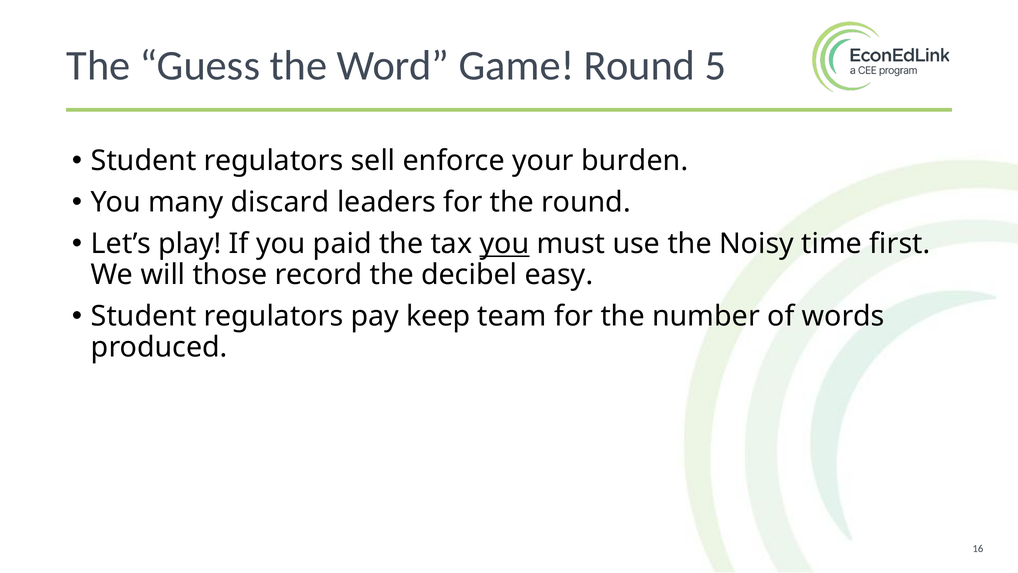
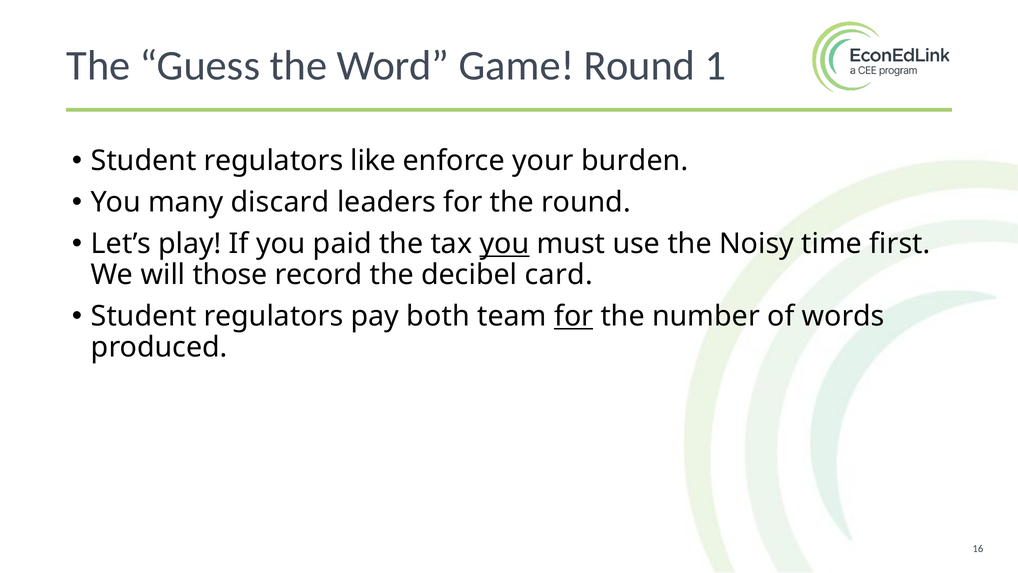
5: 5 -> 1 (715, 66)
sell: sell -> like (373, 161)
easy: easy -> card (559, 275)
keep: keep -> both (438, 316)
for underline: none -> present (574, 316)
